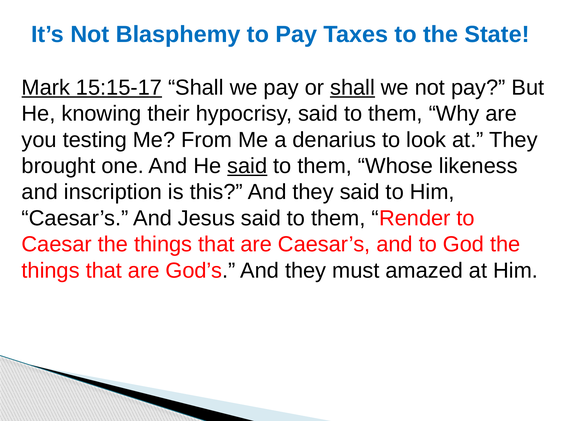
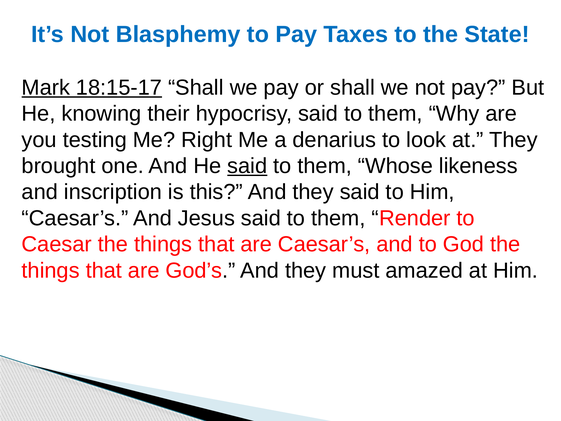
15:15-17: 15:15-17 -> 18:15-17 (119, 87)
shall underline: present -> none (353, 87)
From: From -> Right (207, 140)
